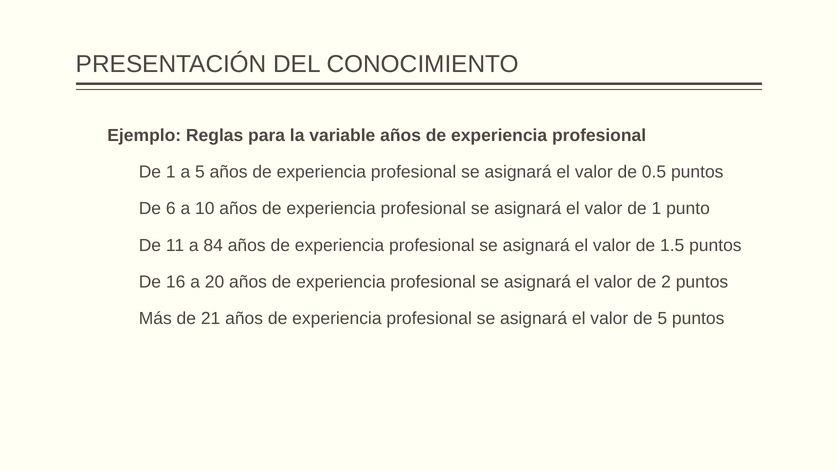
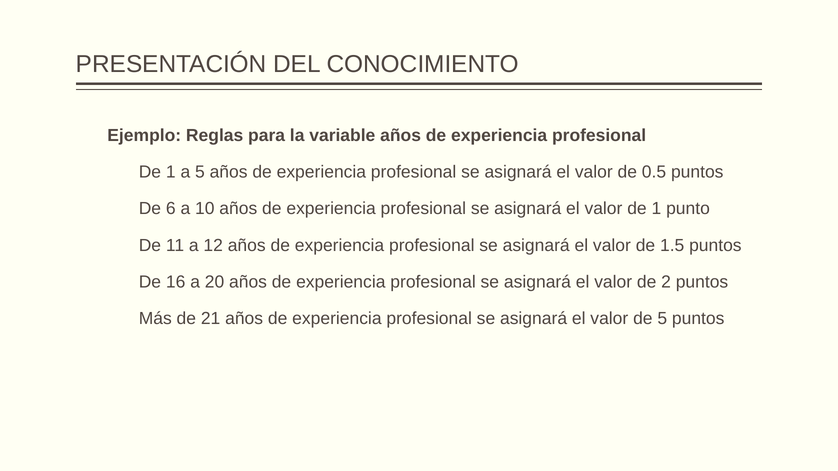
84: 84 -> 12 (213, 246)
